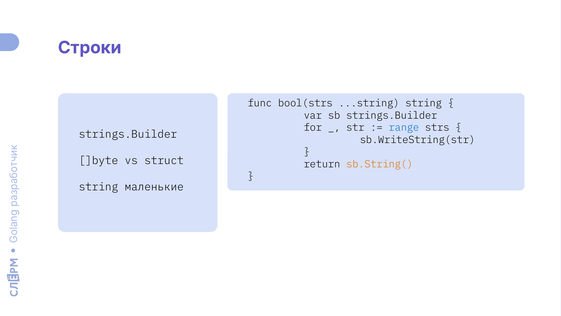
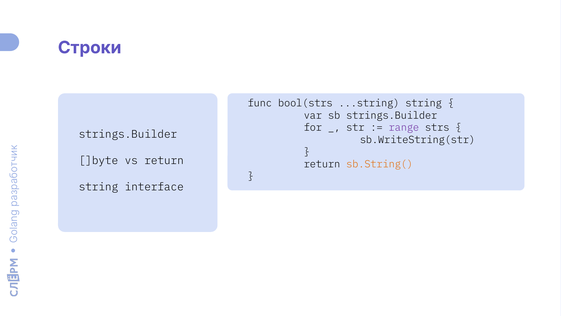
range colour: blue -> purple (404, 127)
vs struct: struct -> return (164, 160)
маленькие: маленькие -> interface (154, 187)
